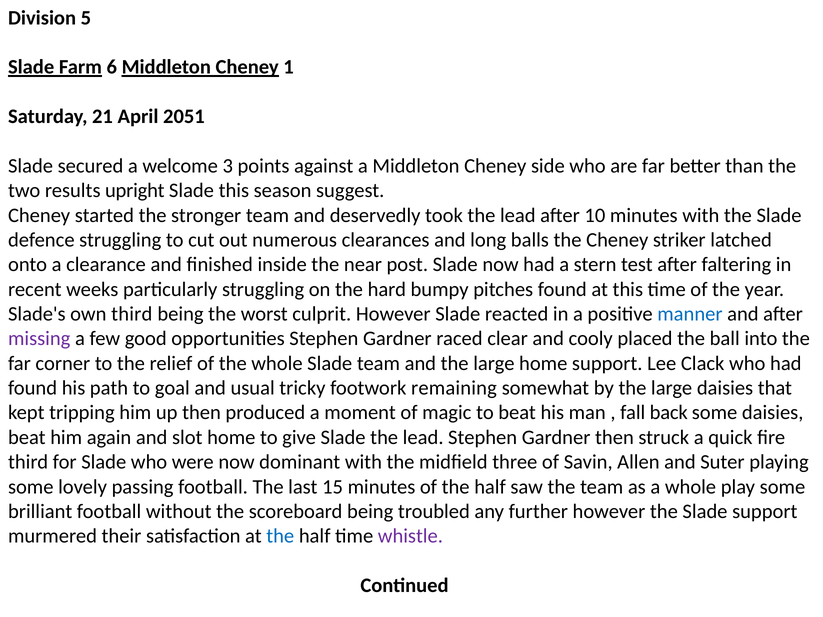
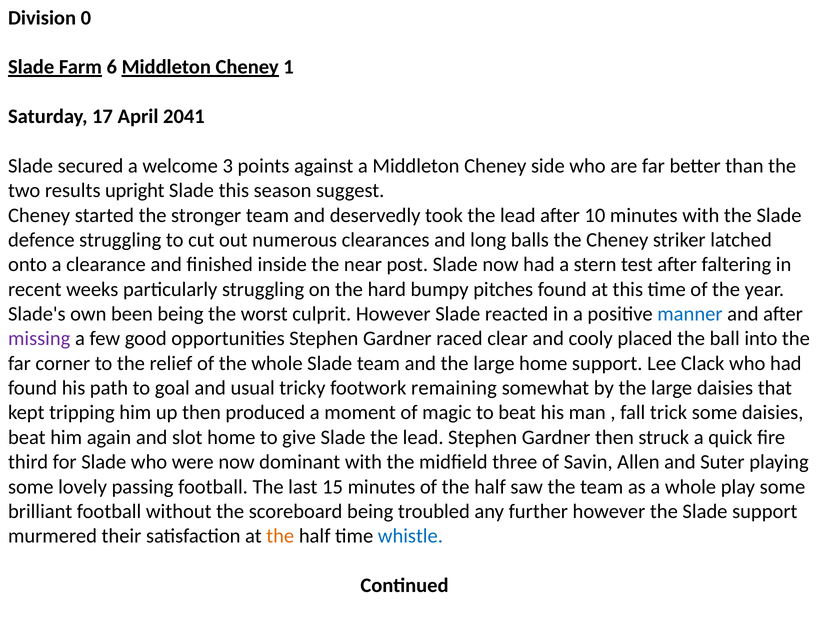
5: 5 -> 0 (86, 18)
21: 21 -> 17 (102, 117)
2051: 2051 -> 2041 (184, 117)
own third: third -> been (132, 314)
back: back -> trick (669, 413)
the colour: blue -> orange (280, 536)
whistle colour: purple -> blue (410, 536)
